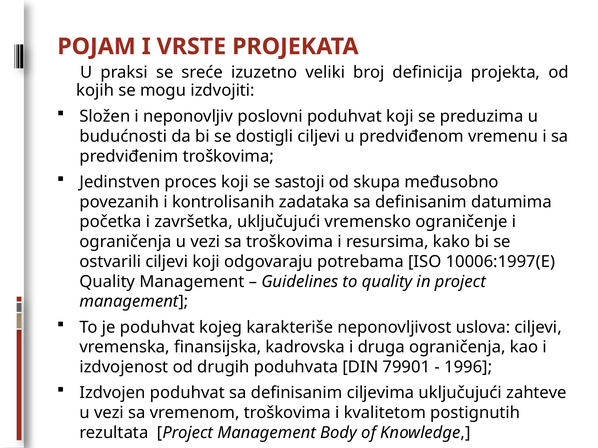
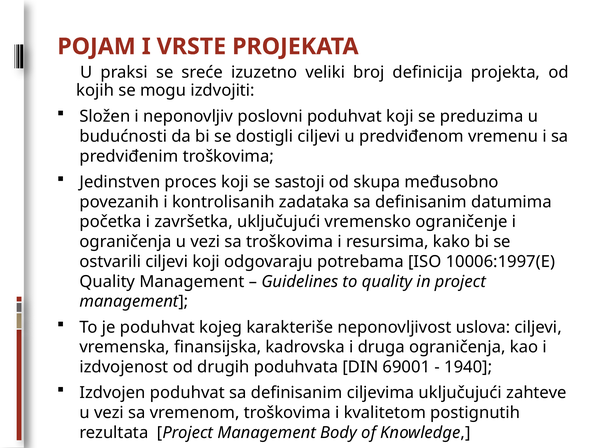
79901: 79901 -> 69001 (406, 367)
1996: 1996 -> 1940 (468, 367)
